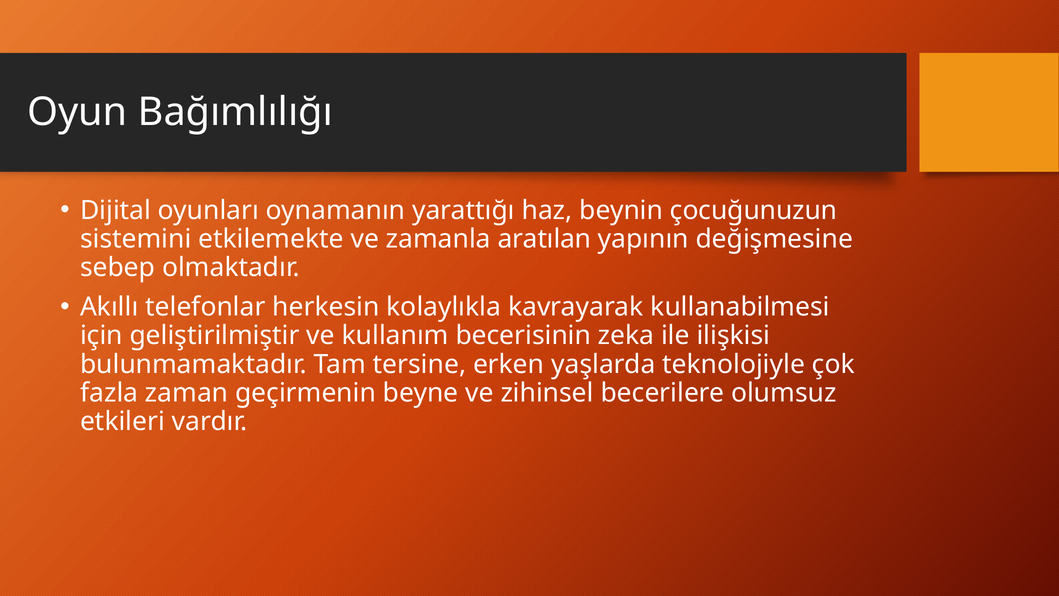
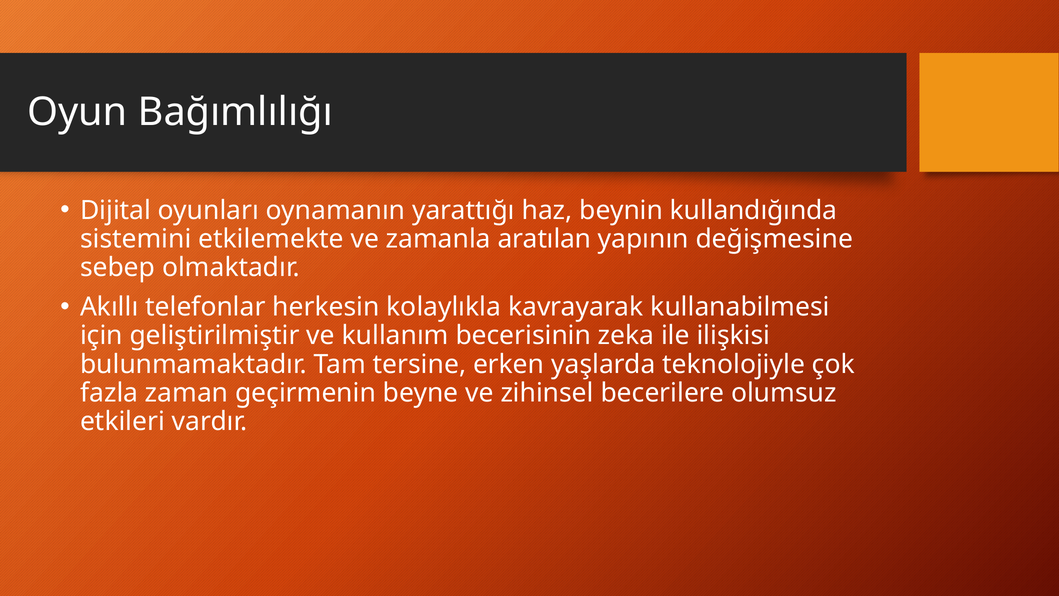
çocuğunuzun: çocuğunuzun -> kullandığında (754, 210)
